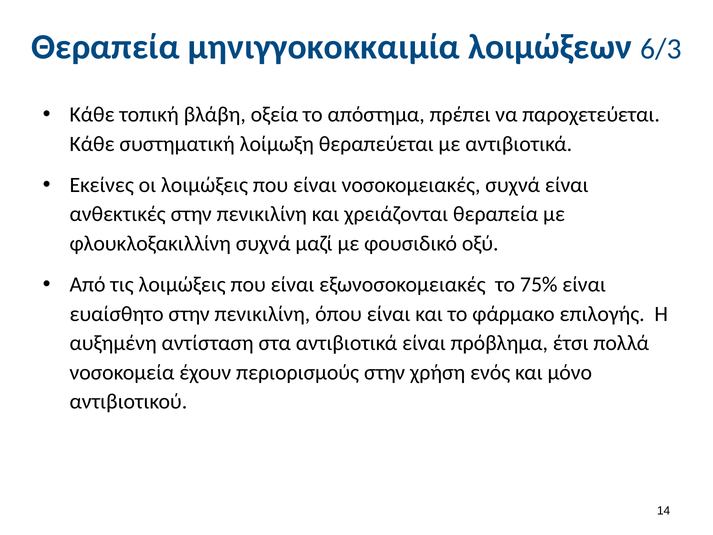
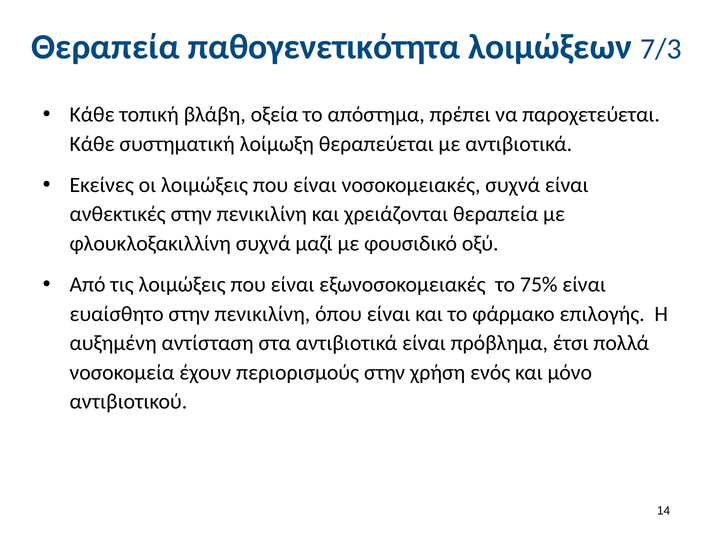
μηνιγγοκοκκαιμία: μηνιγγοκοκκαιμία -> παθογενετικότητα (324, 47)
6/3: 6/3 -> 7/3 (661, 49)
